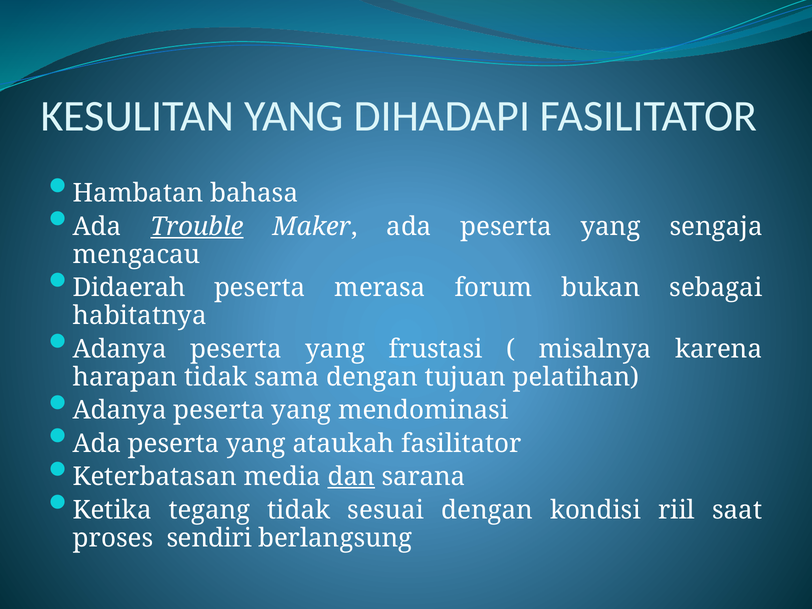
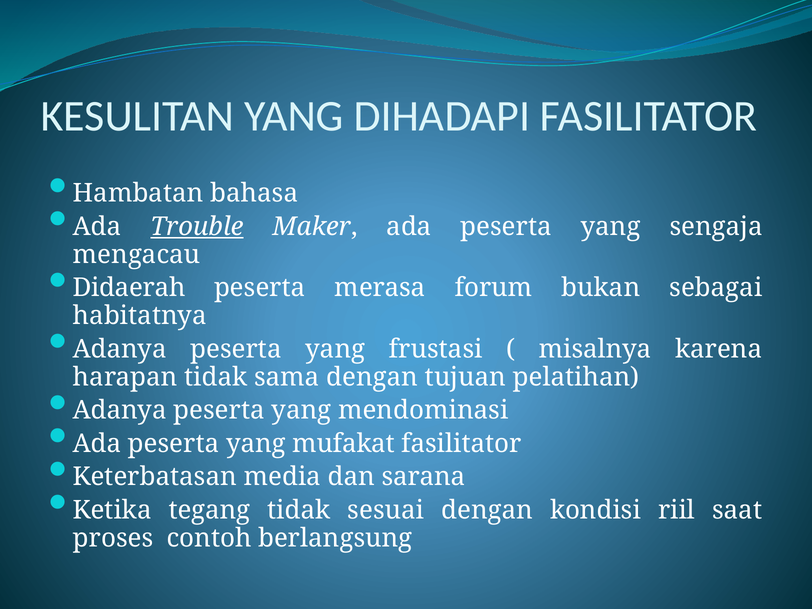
ataukah: ataukah -> mufakat (344, 443)
dan underline: present -> none (351, 477)
sendiri: sendiri -> contoh (209, 538)
